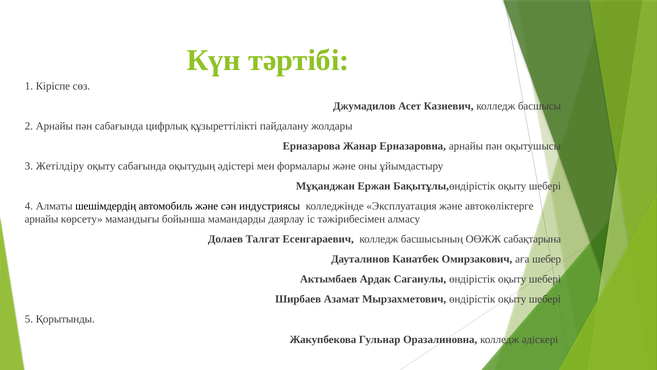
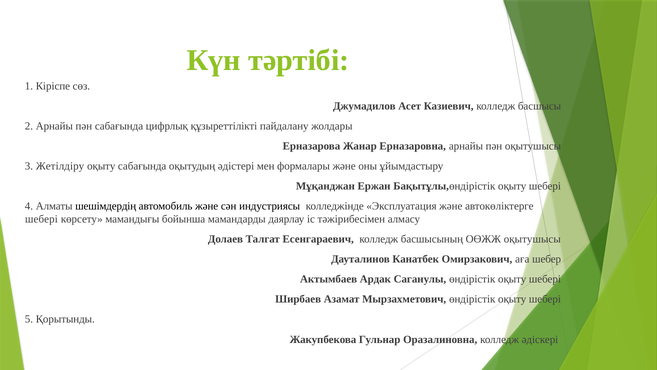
арнайы: арнайы -> шебері (41, 219)
ОӨЖЖ сабақтарына: сабақтарына -> оқытушысы (532, 239)
